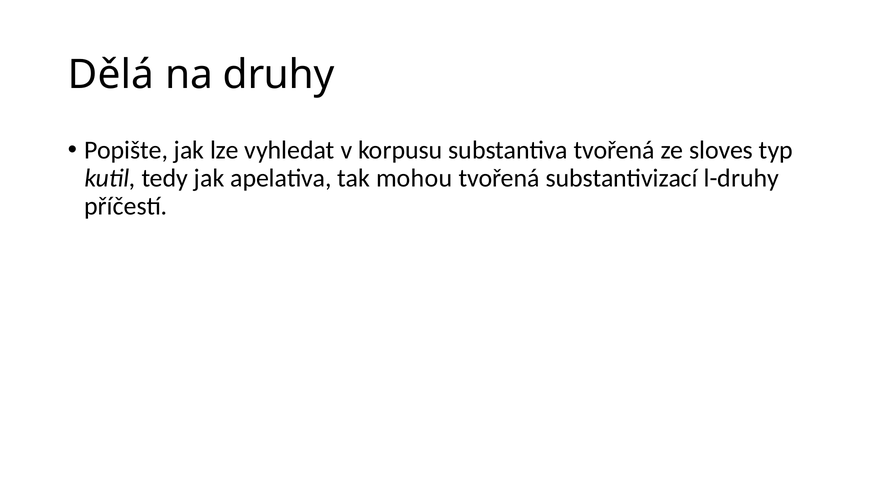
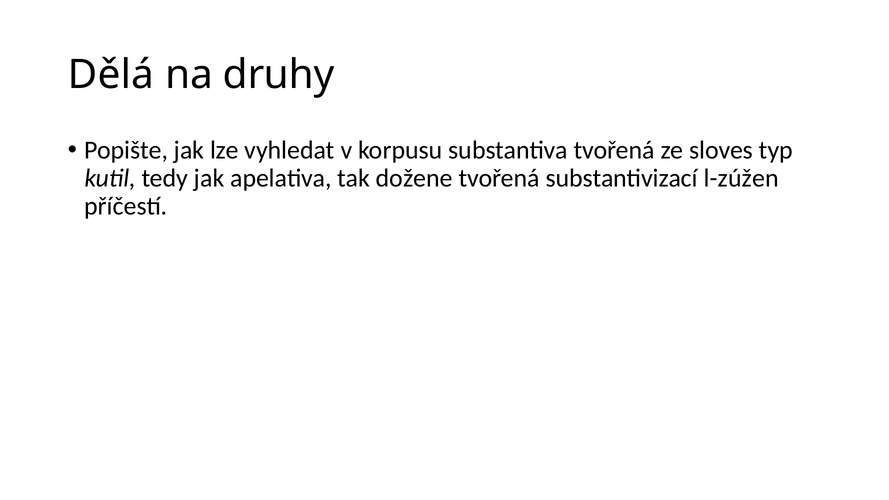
mohou: mohou -> dožene (414, 178)
l-druhy: l-druhy -> l-zúžen (741, 178)
